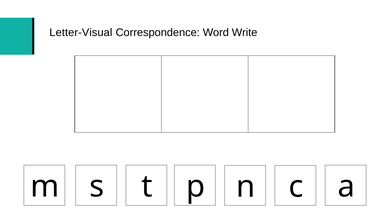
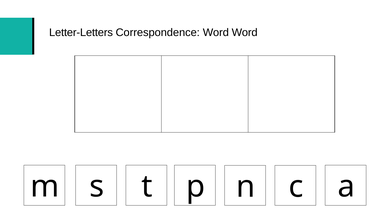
Letter-Visual: Letter-Visual -> Letter-Letters (81, 33)
Word Write: Write -> Word (245, 33)
